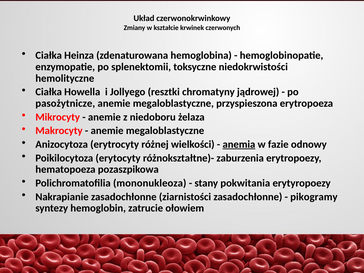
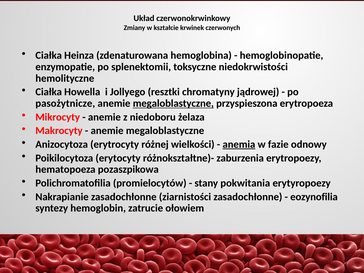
megaloblastyczne underline: none -> present (173, 103)
mononukleoza: mononukleoza -> promielocytów (150, 183)
pikogramy: pikogramy -> eozynofilia (314, 197)
